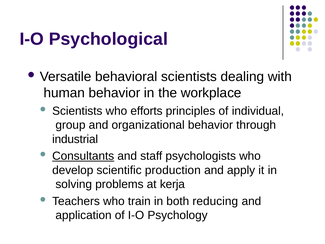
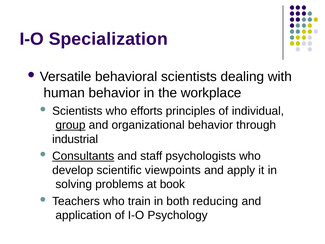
Psychological: Psychological -> Specialization (108, 39)
group underline: none -> present (70, 125)
production: production -> viewpoints (173, 170)
kerja: kerja -> book (172, 184)
